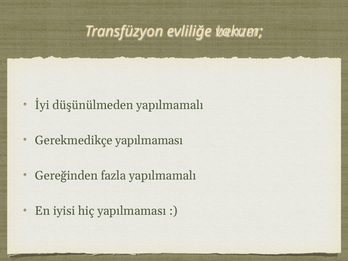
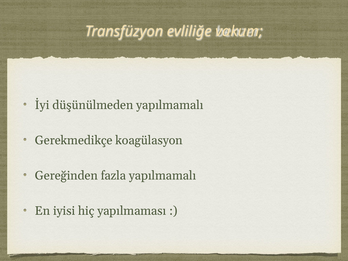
Gerekmedikçe yapılmaması: yapılmaması -> koagülasyon (149, 140)
